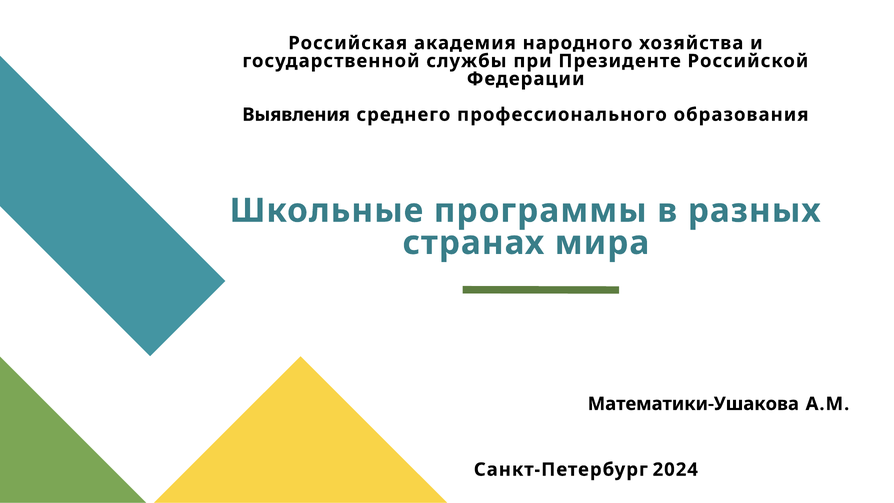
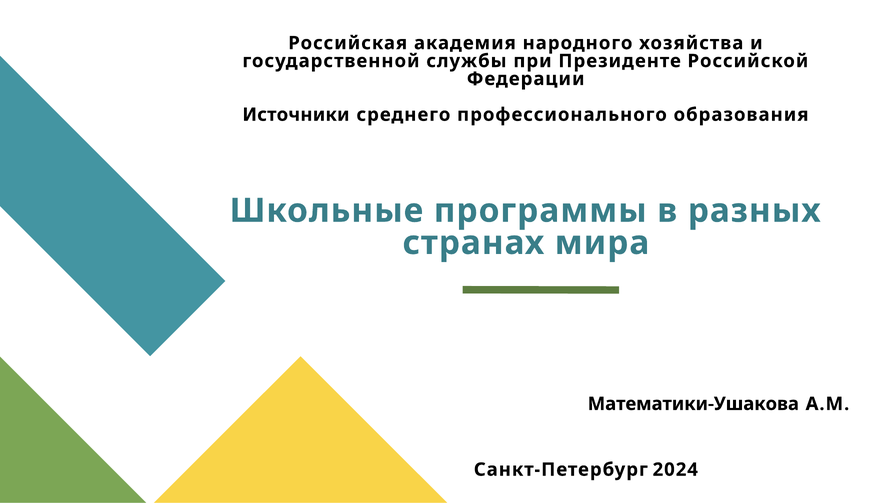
Выявления: Выявления -> Источники (296, 115)
